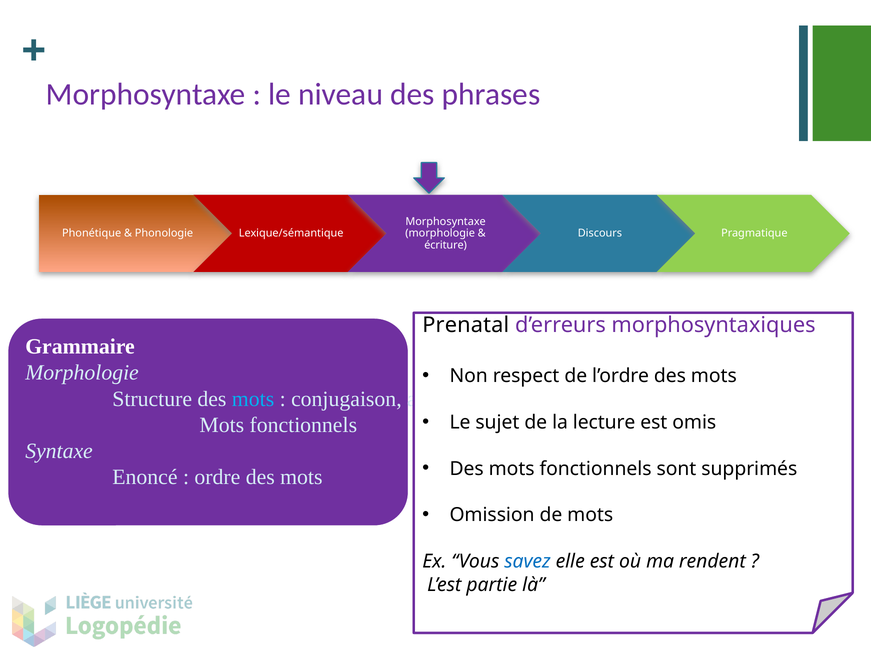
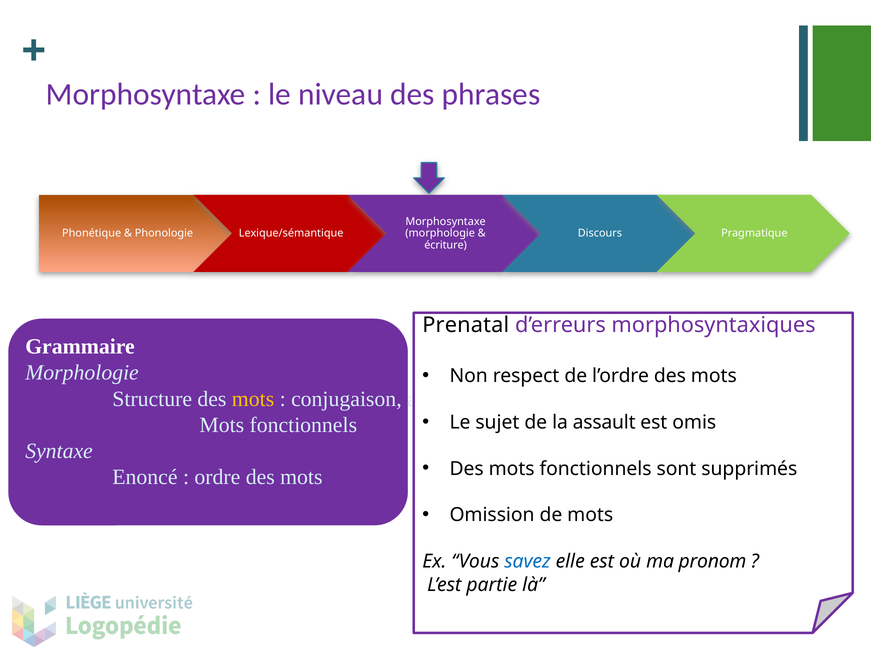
mots colour: light blue -> yellow (253, 399)
lecture: lecture -> assault (604, 422)
rendent: rendent -> pronom (712, 562)
